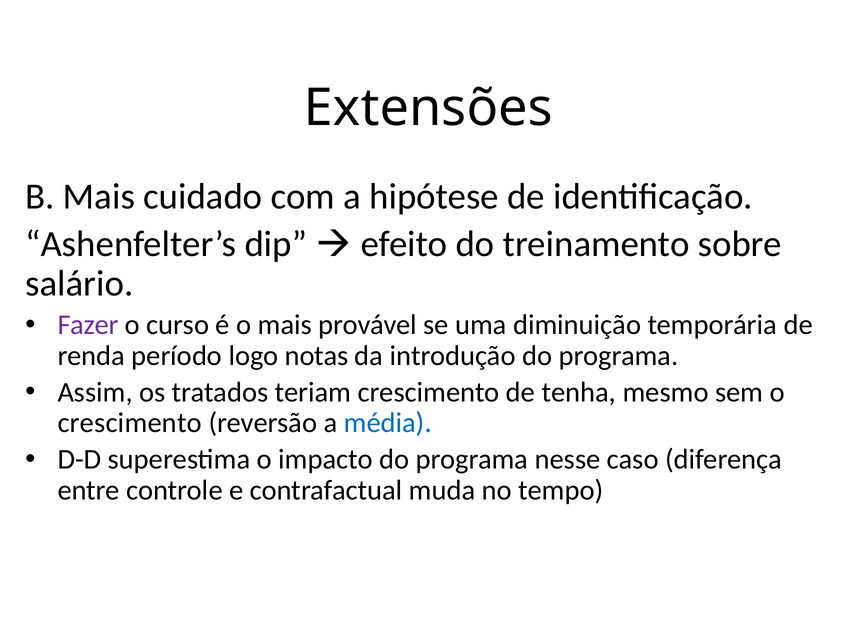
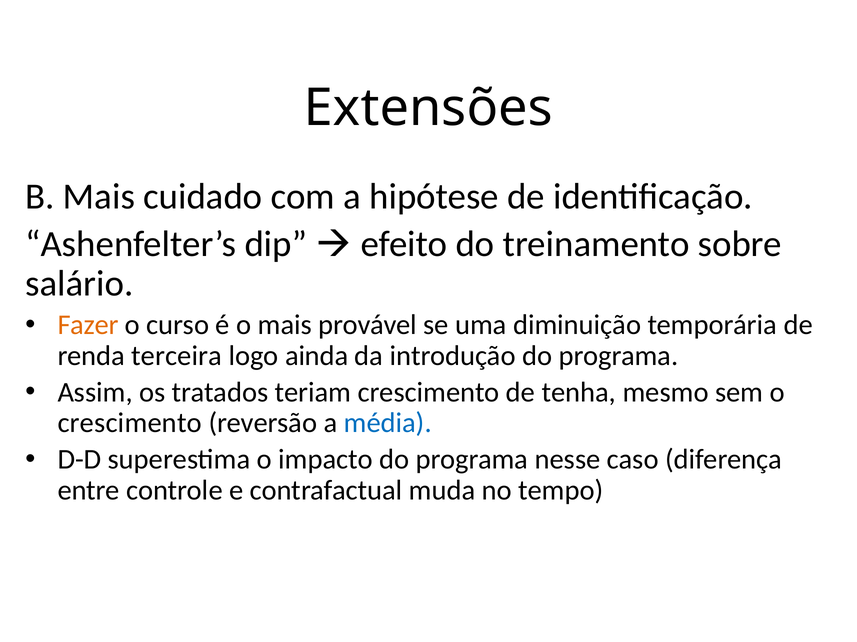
Fazer colour: purple -> orange (88, 325)
período: período -> terceira (177, 356)
notas: notas -> ainda (317, 356)
